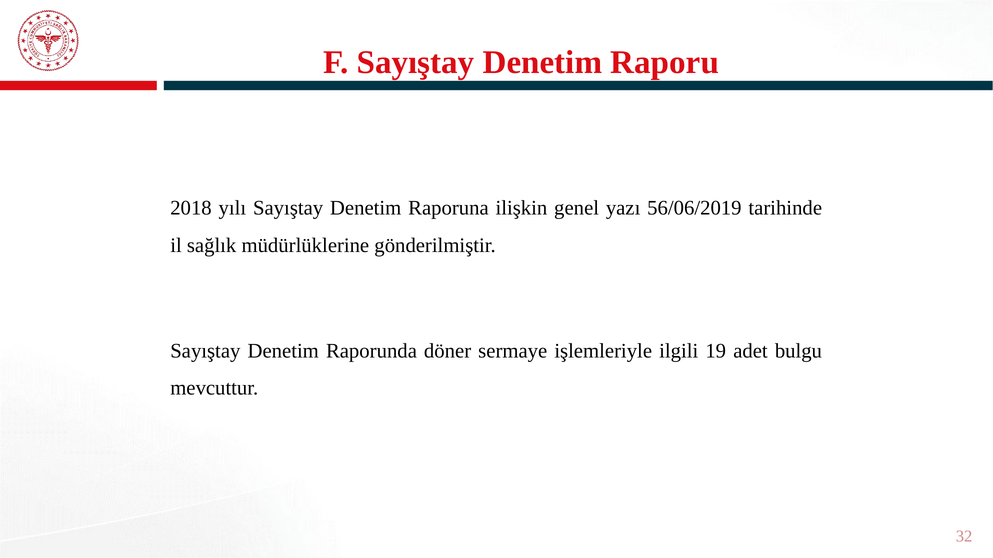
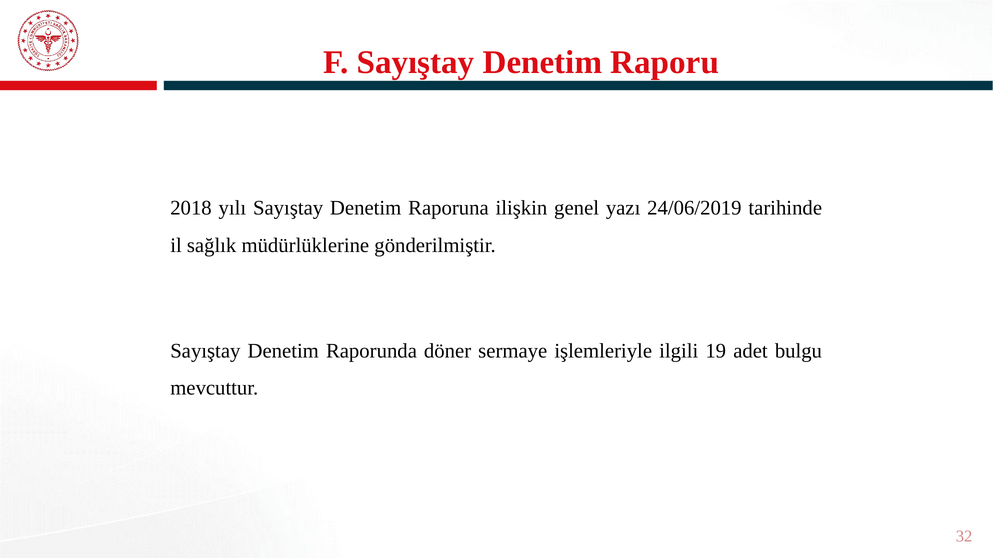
56/06/2019: 56/06/2019 -> 24/06/2019 (694, 208)
